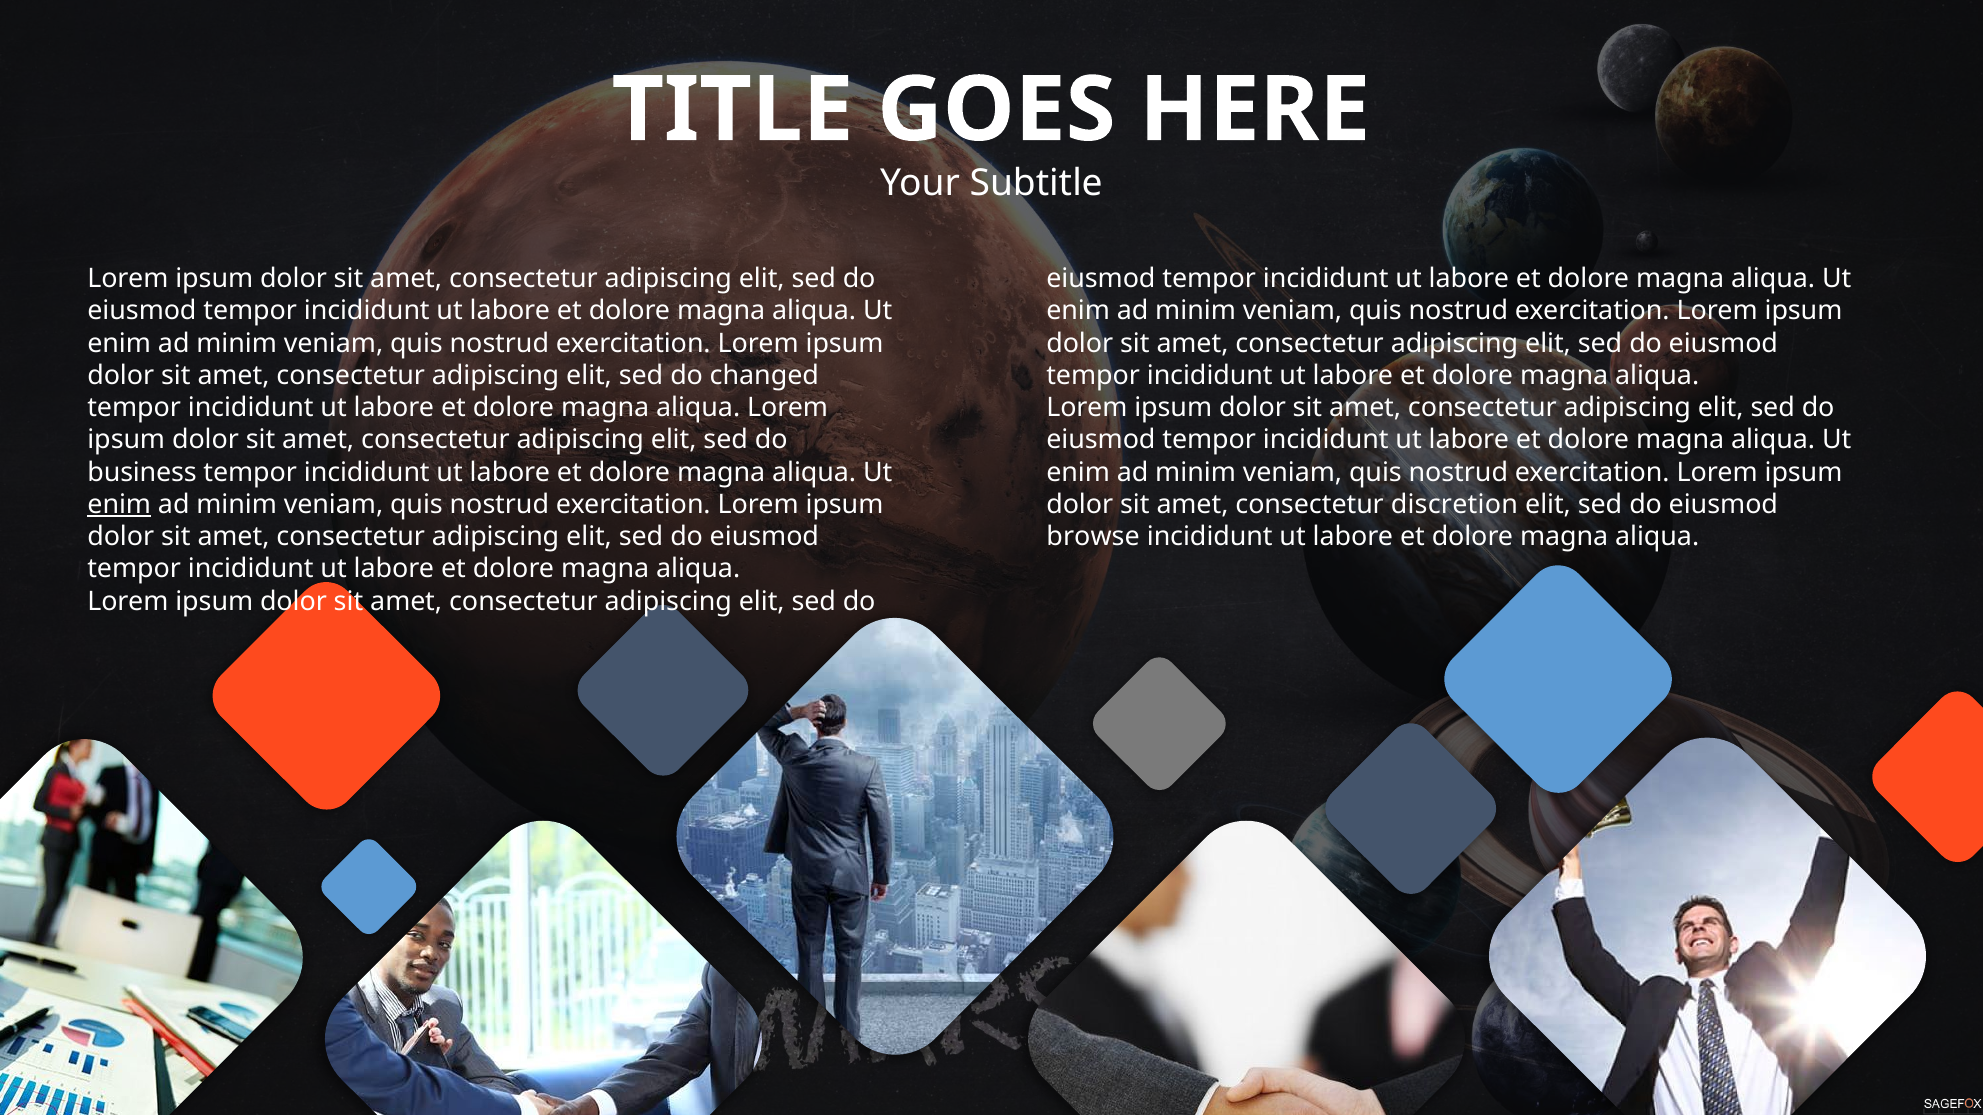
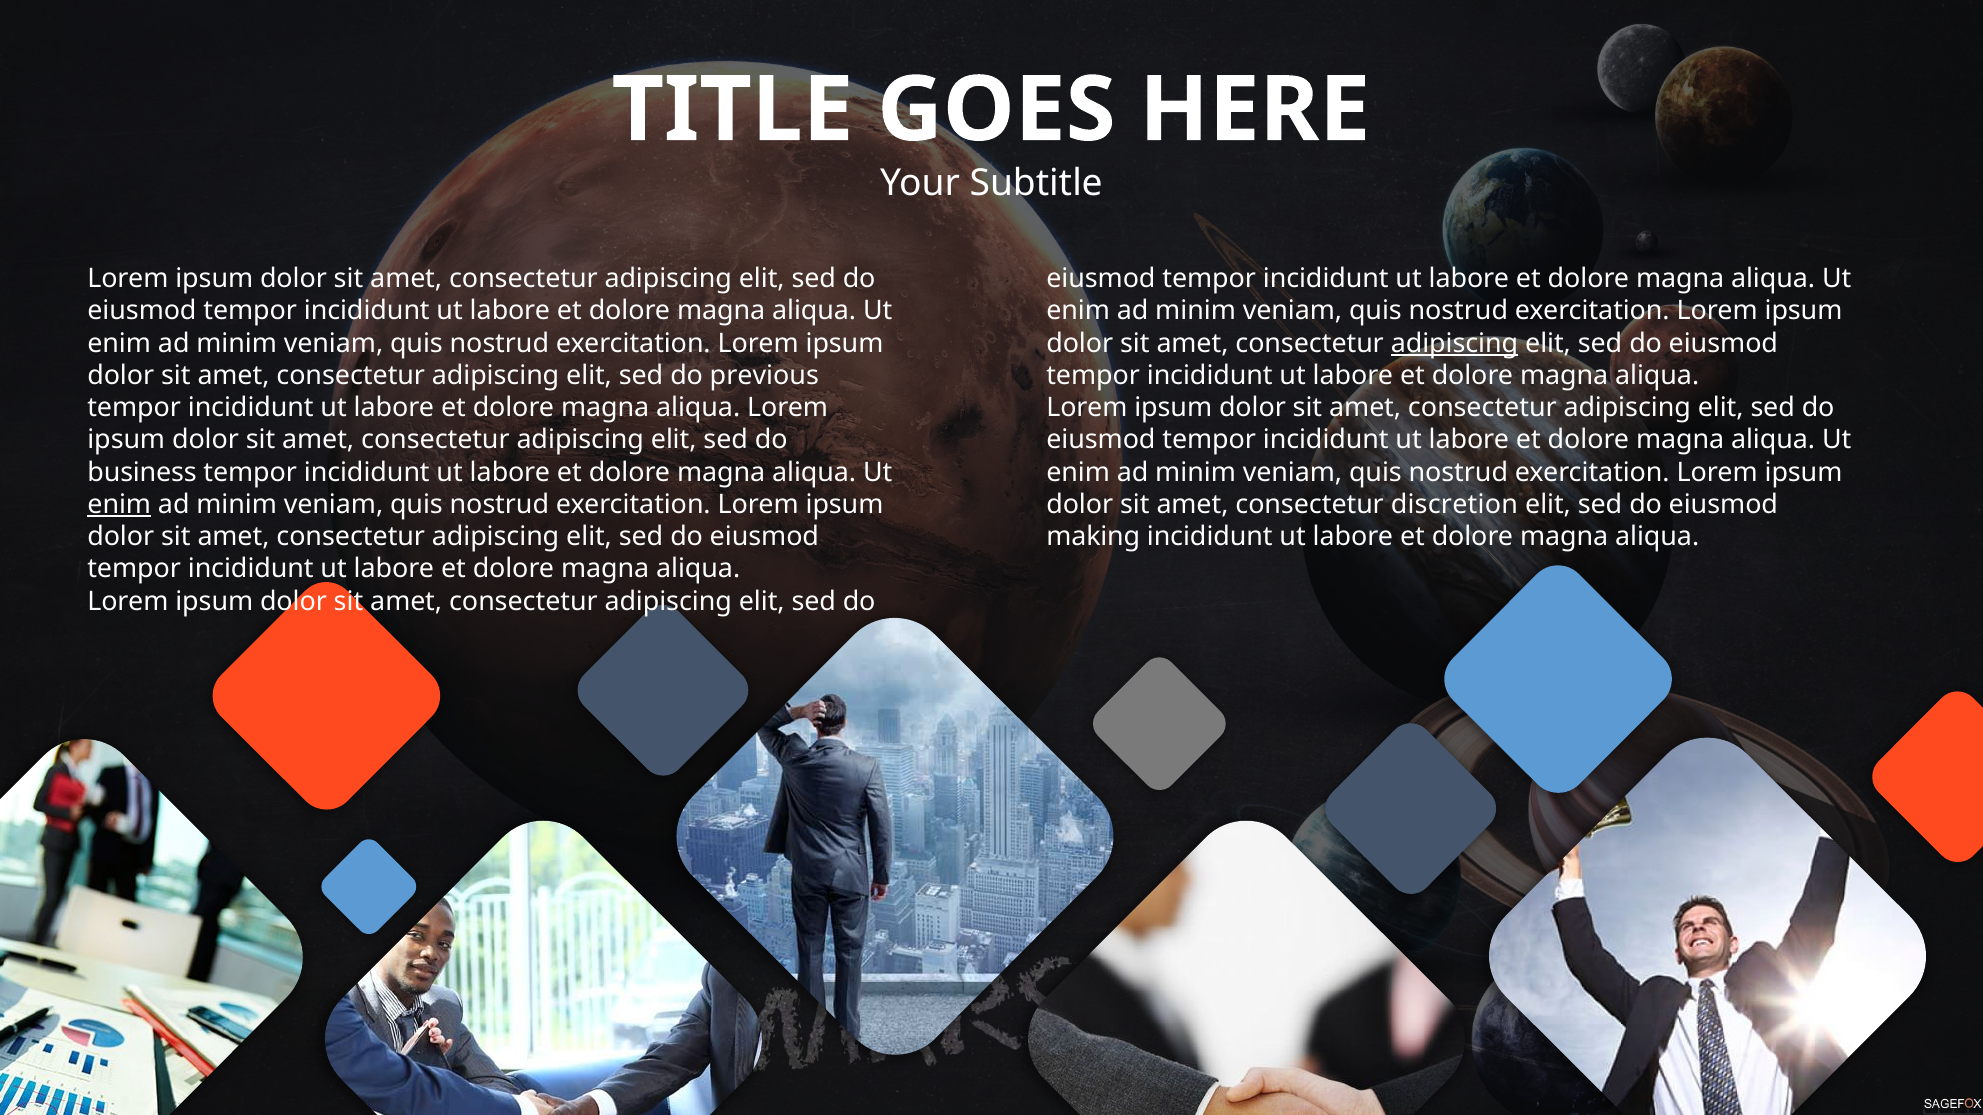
adipiscing underline: none -> present (1455, 343)
changed: changed -> previous (764, 376)
browse: browse -> making (1093, 537)
